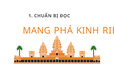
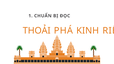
MANG: MANG -> THOẢI (37, 31)
